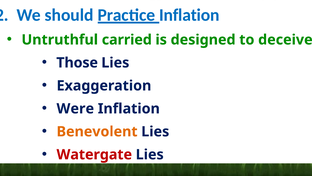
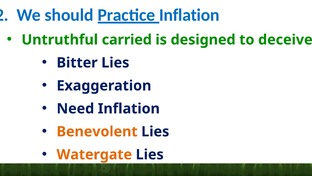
Those: Those -> Bitter (77, 63)
Were: Were -> Need (75, 108)
Watergate colour: red -> orange (94, 154)
